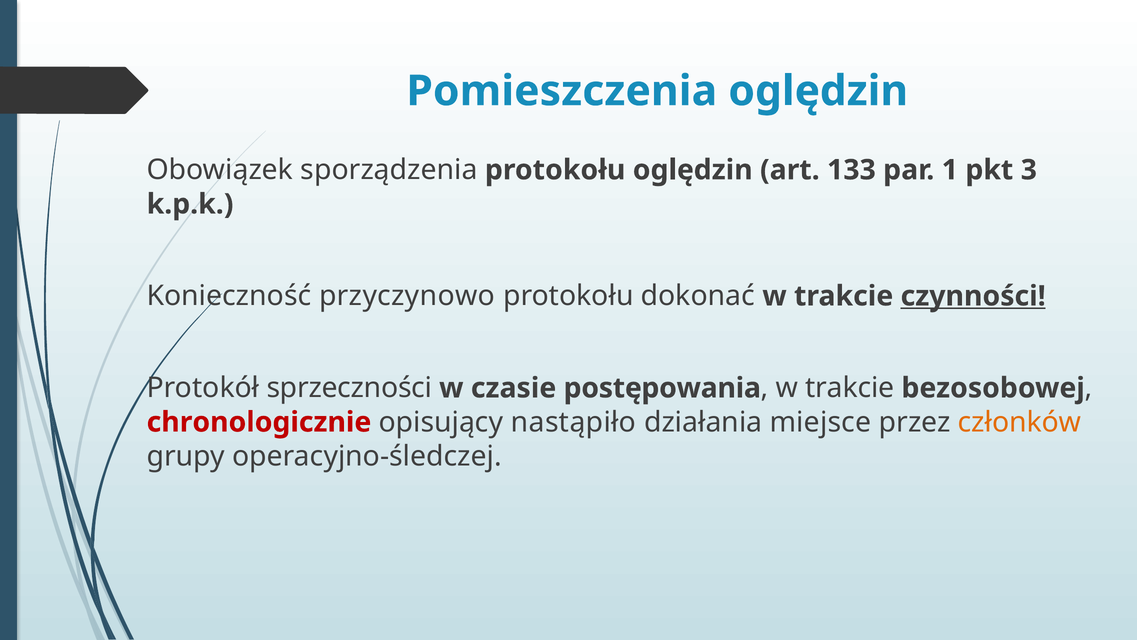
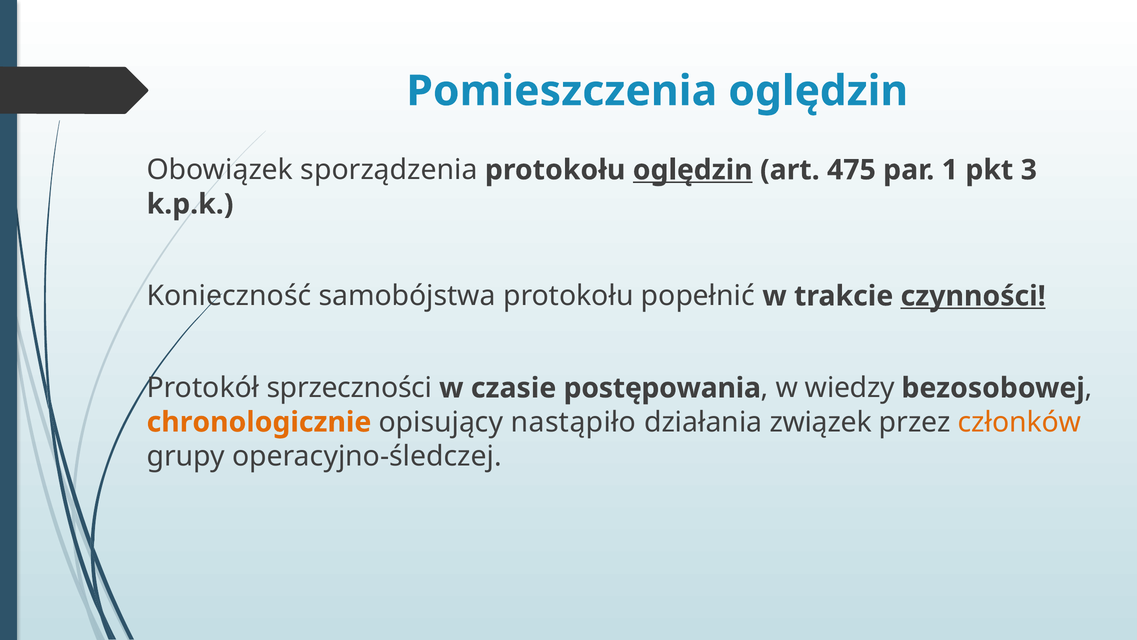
oględzin underline: none -> present (693, 170)
133: 133 -> 475 (851, 170)
przyczynowo: przyczynowo -> samobójstwa (407, 296)
dokonać: dokonać -> popełnić (698, 296)
trakcie: trakcie -> wiedzy (850, 388)
chronologicznie colour: red -> orange (259, 422)
miejsce: miejsce -> związek (821, 422)
